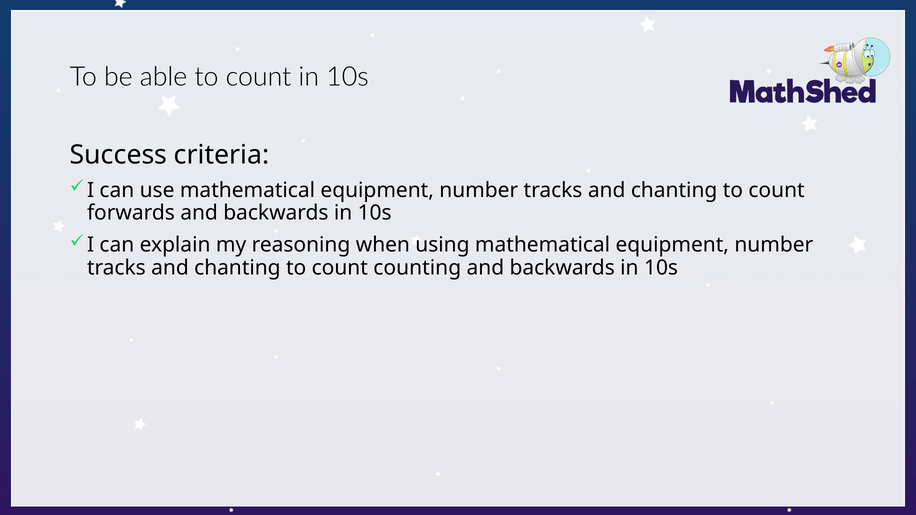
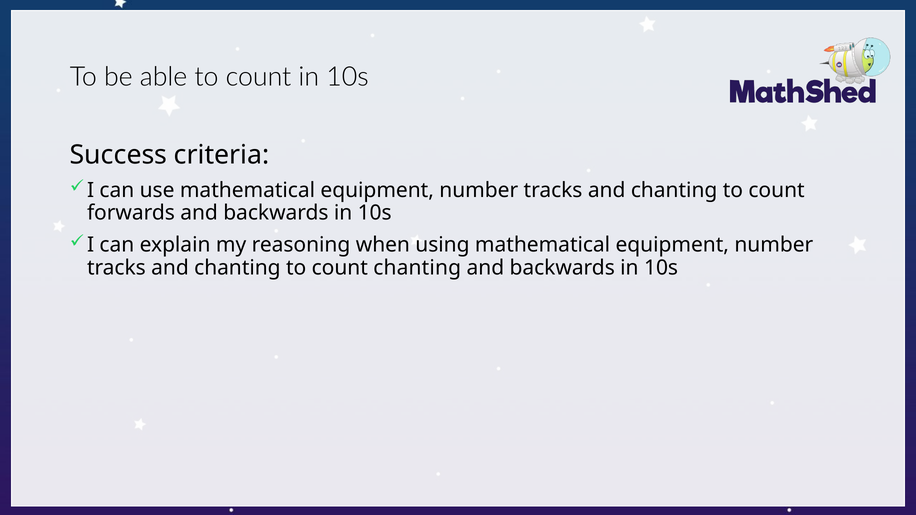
count counting: counting -> chanting (417, 268)
